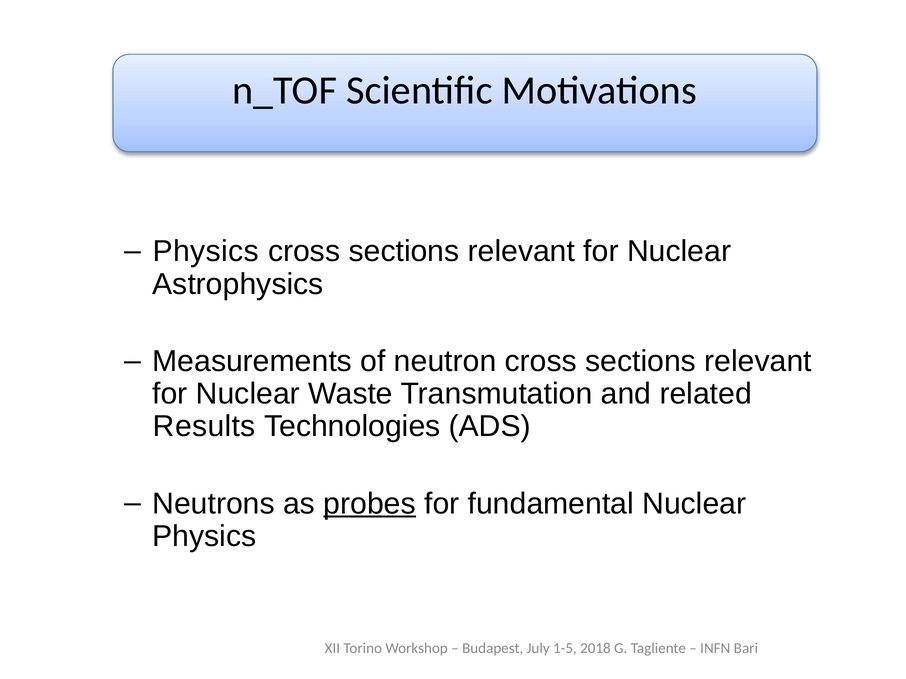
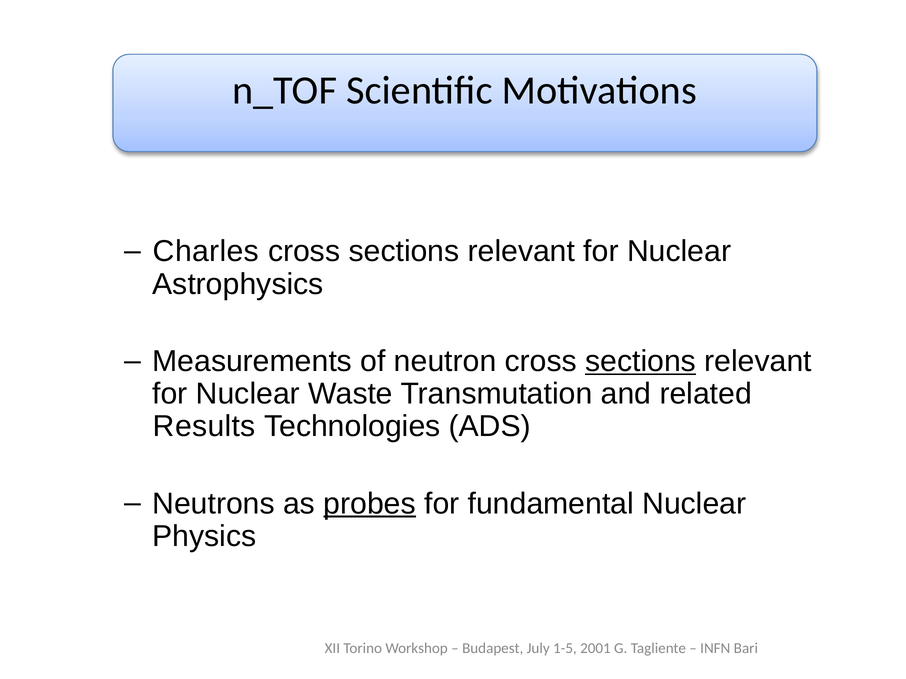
Physics: Physics -> Charles (206, 252)
sections underline: none -> present (641, 362)
2018: 2018 -> 2001 (595, 649)
